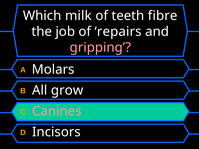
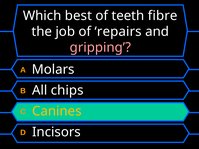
milk: milk -> best (78, 16)
grow: grow -> chips (67, 90)
Canines colour: pink -> yellow (57, 111)
